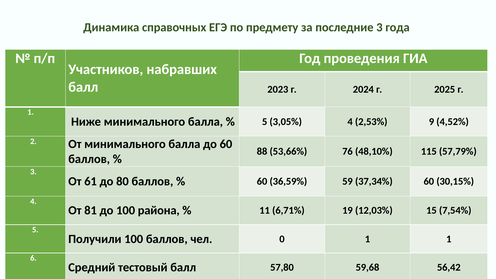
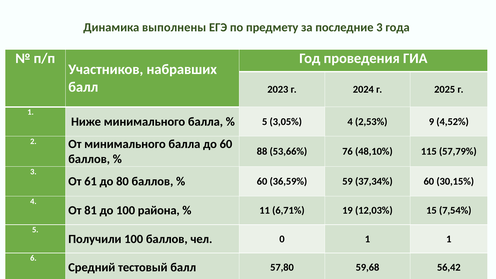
справочных: справочных -> выполнены (174, 27)
